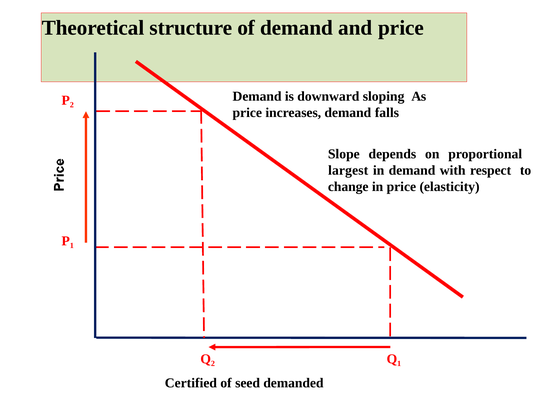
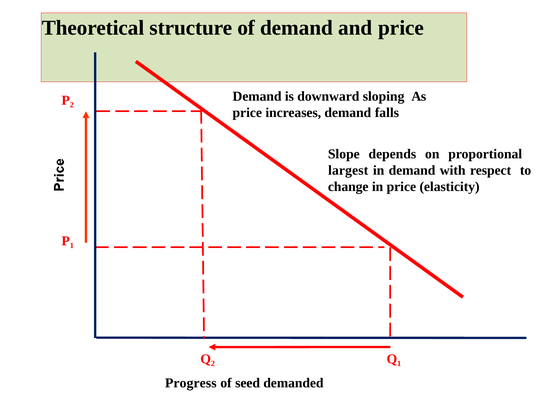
Certified: Certified -> Progress (191, 384)
